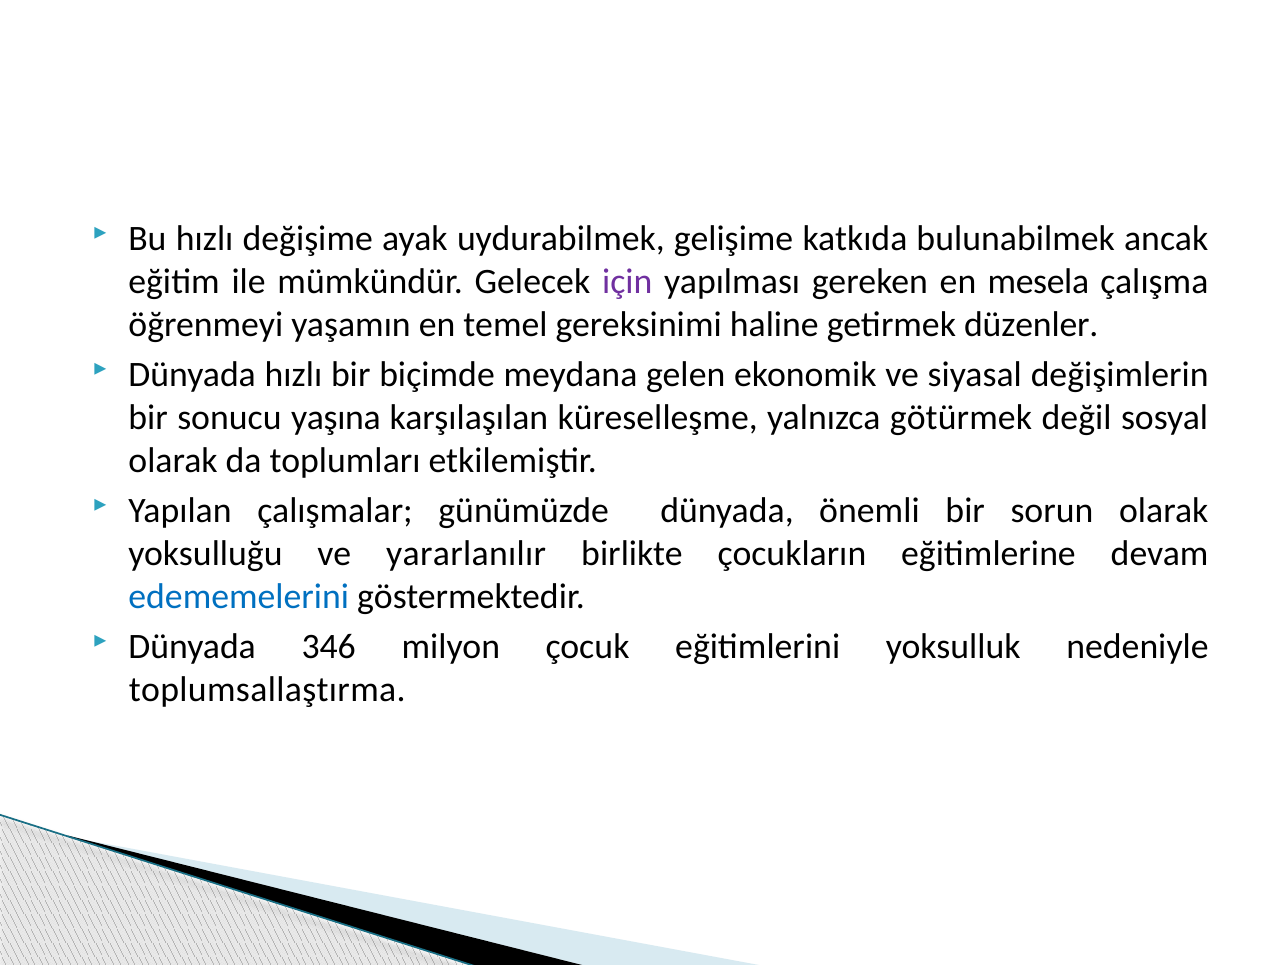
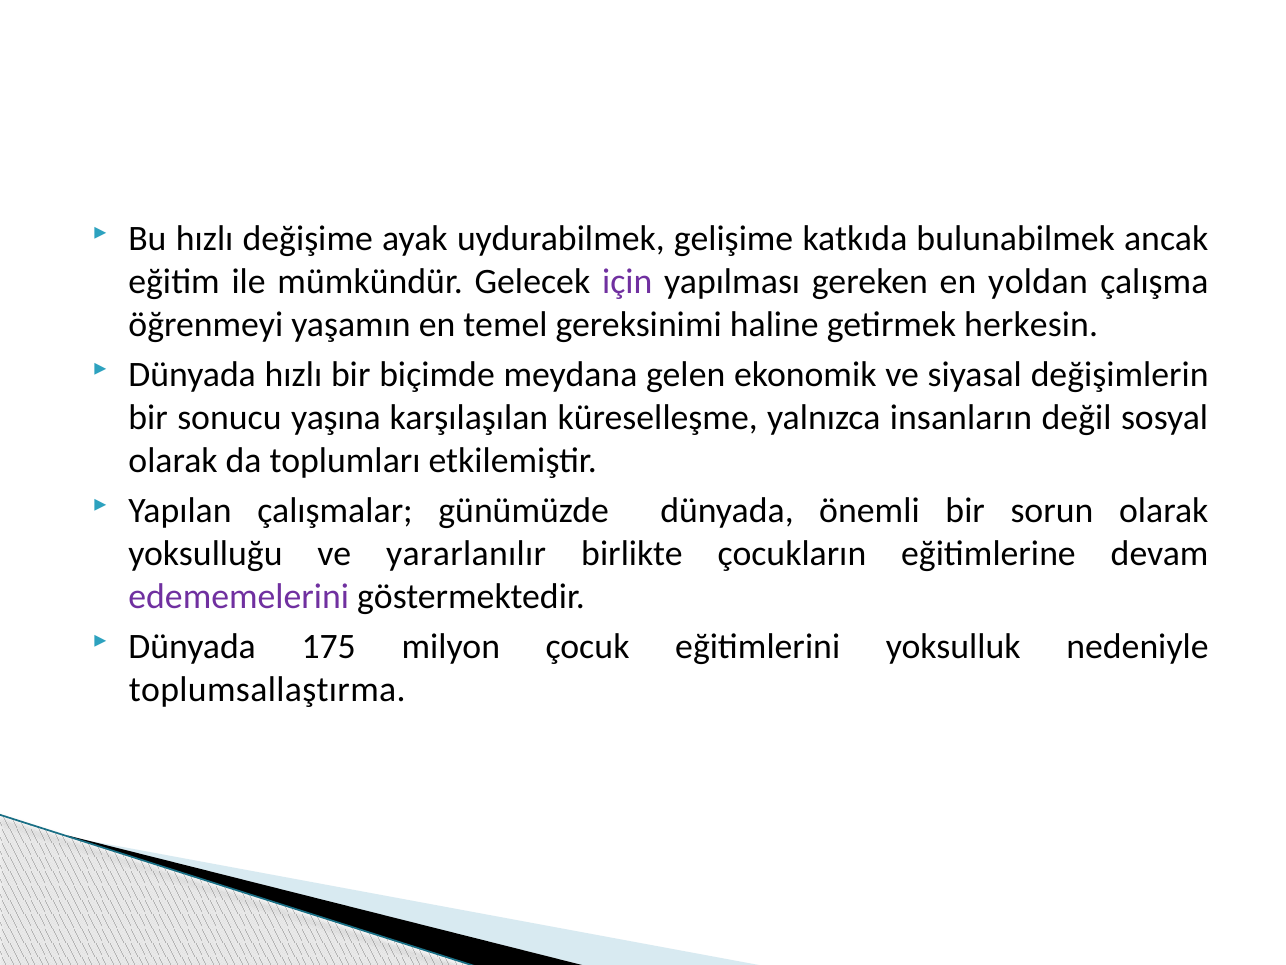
mesela: mesela -> yoldan (1038, 282)
düzenler: düzenler -> herkesin (1031, 325)
götürmek: götürmek -> insanların (961, 418)
edememelerini colour: blue -> purple (239, 596)
346: 346 -> 175 (329, 646)
